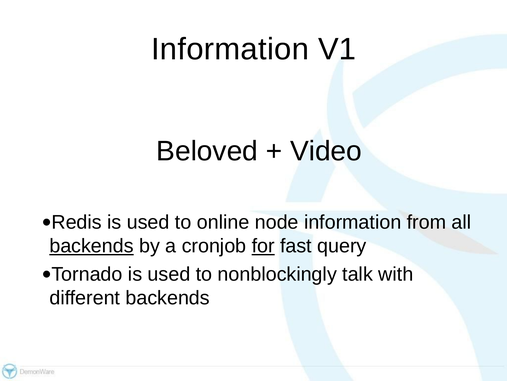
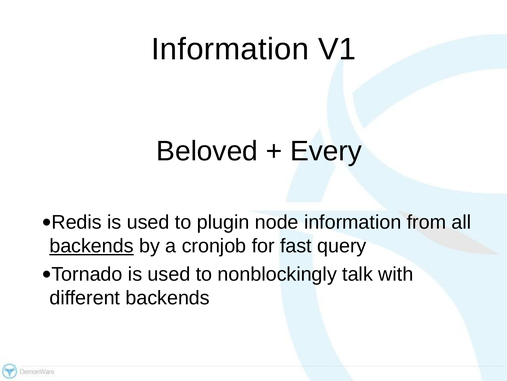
Video: Video -> Every (326, 151)
online: online -> plugin (223, 222)
for underline: present -> none (263, 246)
